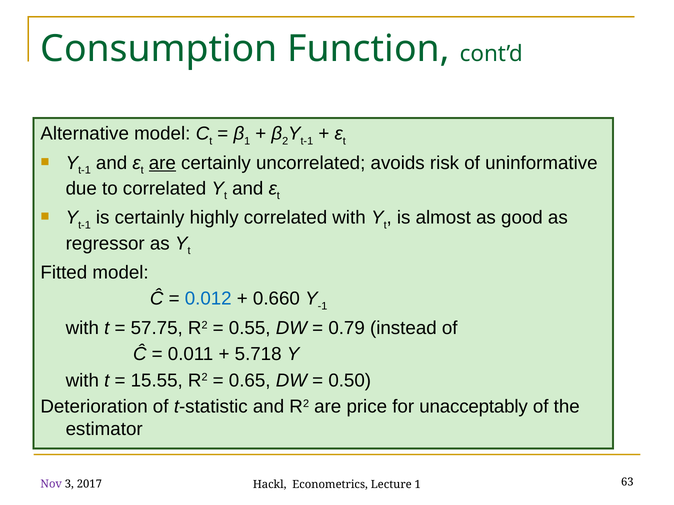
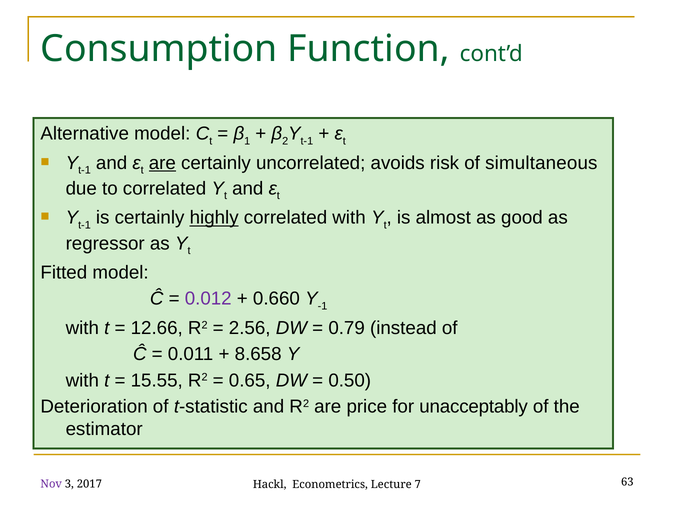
uninformative: uninformative -> simultaneous (541, 163)
highly underline: none -> present (214, 218)
0.012 colour: blue -> purple (208, 299)
57.75: 57.75 -> 12.66 (157, 328)
0.55: 0.55 -> 2.56 (250, 328)
5.718: 5.718 -> 8.658 (258, 355)
Lecture 1: 1 -> 7 (418, 485)
